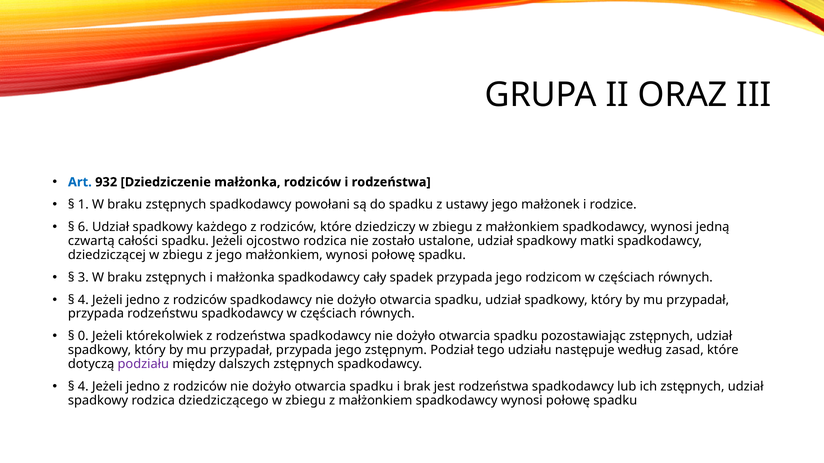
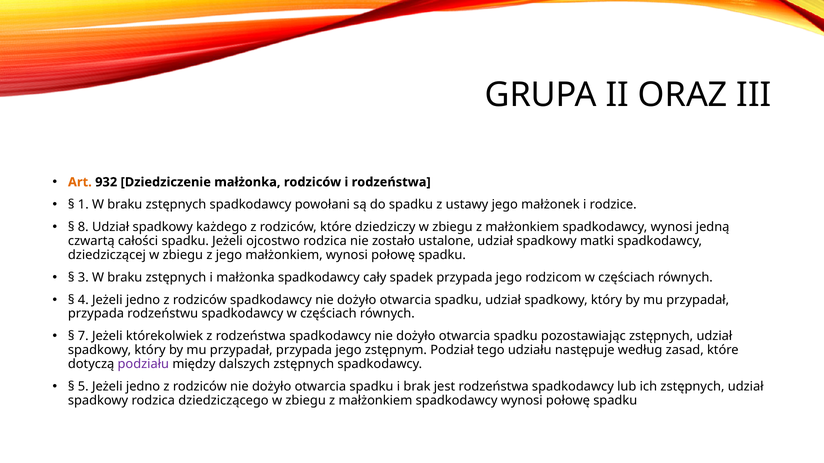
Art colour: blue -> orange (80, 182)
6: 6 -> 8 (83, 227)
0: 0 -> 7 (83, 337)
4: 4 -> 5 (83, 387)
